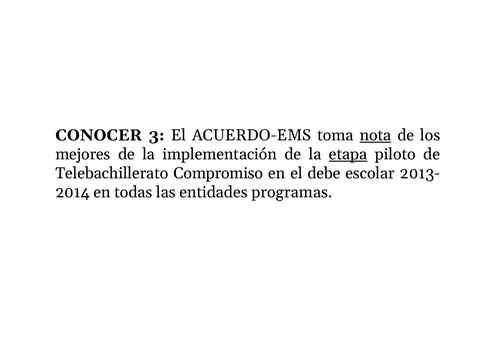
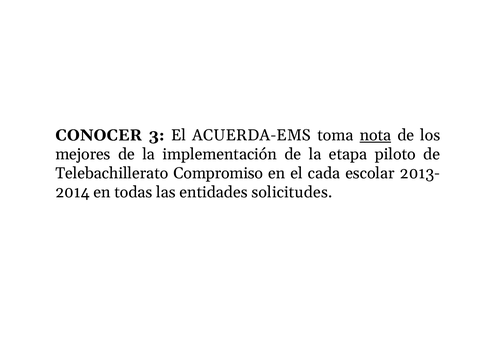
ACUERDO-EMS: ACUERDO-EMS -> ACUERDA-EMS (252, 136)
etapa underline: present -> none (348, 155)
debe: debe -> cada (324, 174)
programas: programas -> solicitudes (292, 193)
